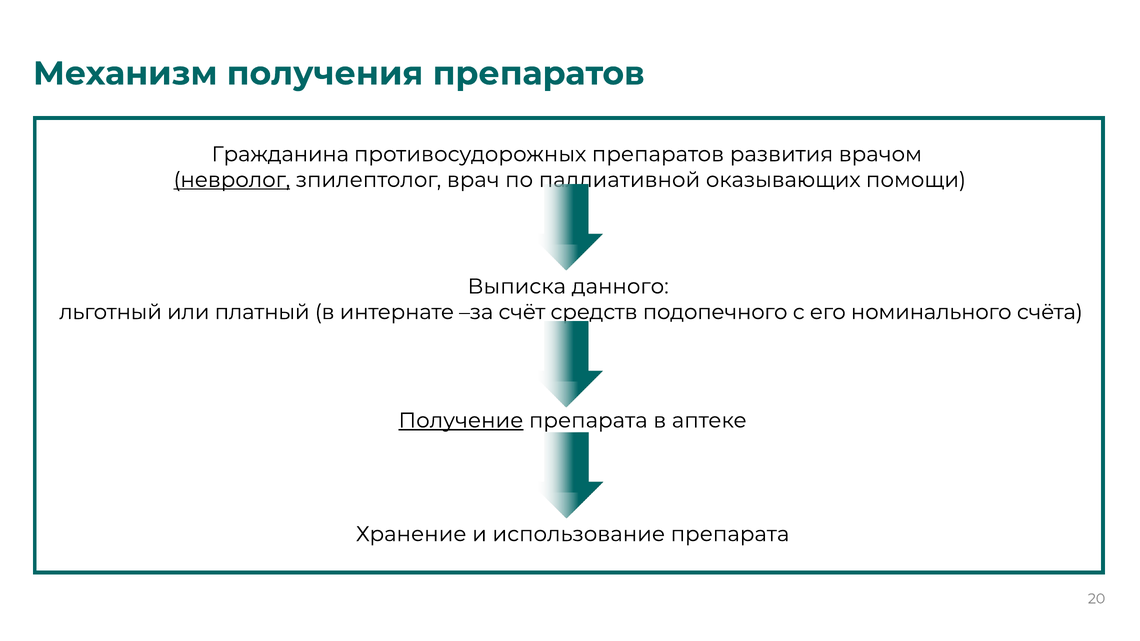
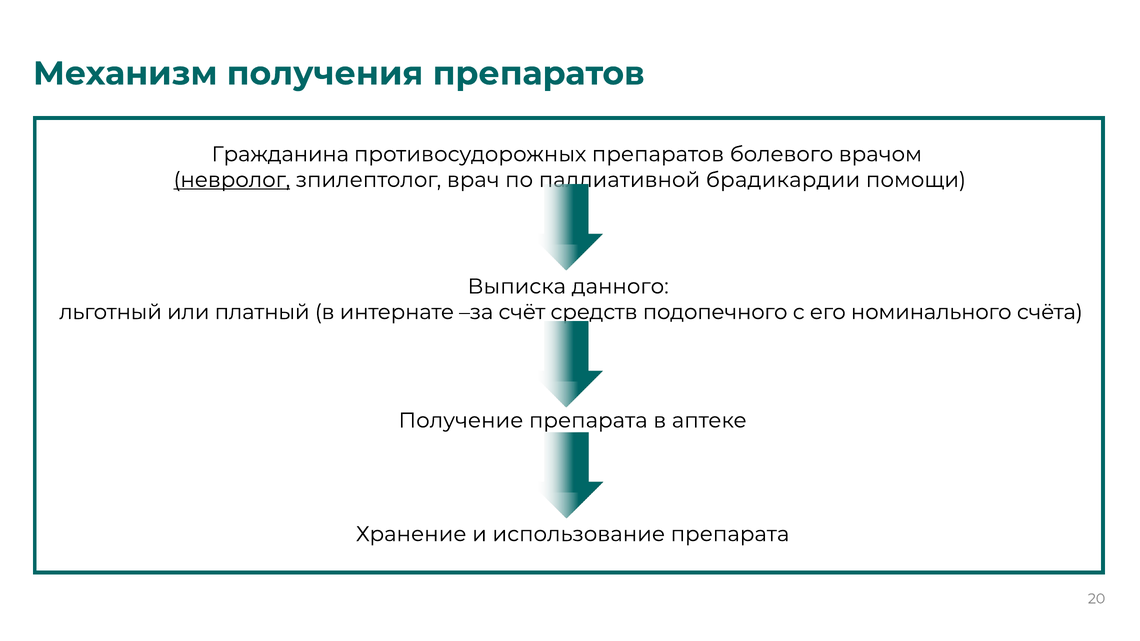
развития: развития -> болевого (782, 154)
оказывающих: оказывающих -> брадикардии (783, 180)
Получение underline: present -> none (461, 421)
